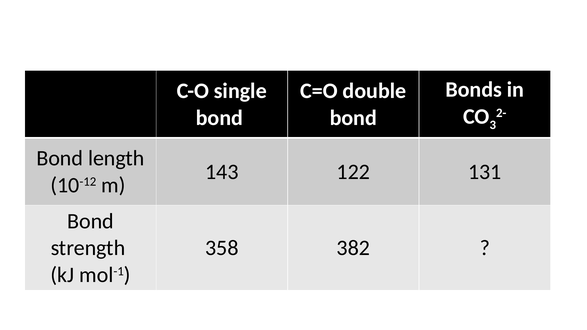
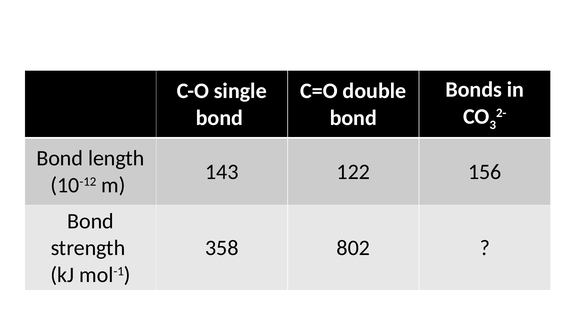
131: 131 -> 156 (485, 172)
382: 382 -> 802 (353, 248)
